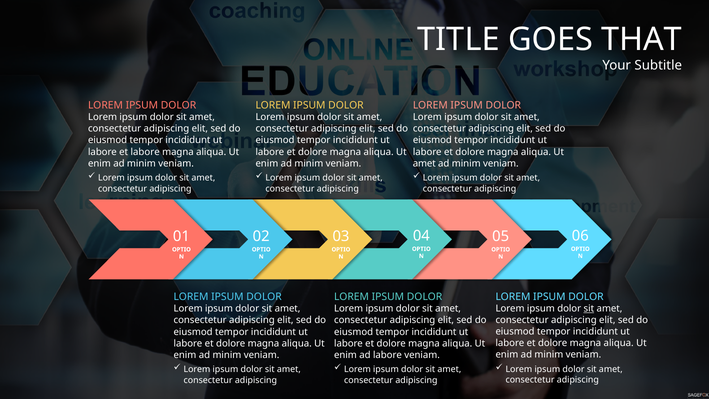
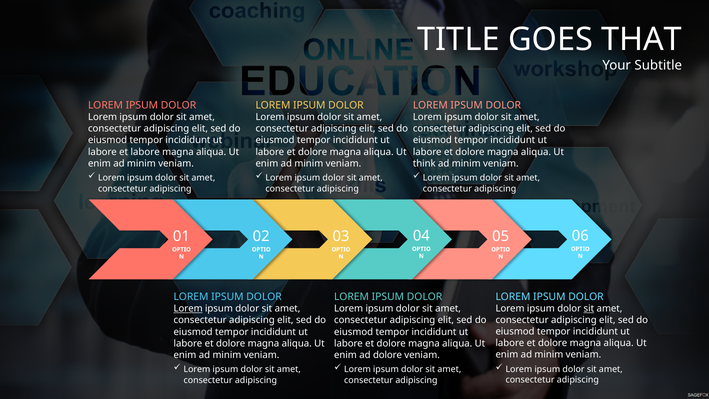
amet: amet -> think (424, 163)
Lorem underline: none -> present (188, 309)
ad labore: labore -> dolore (387, 355)
